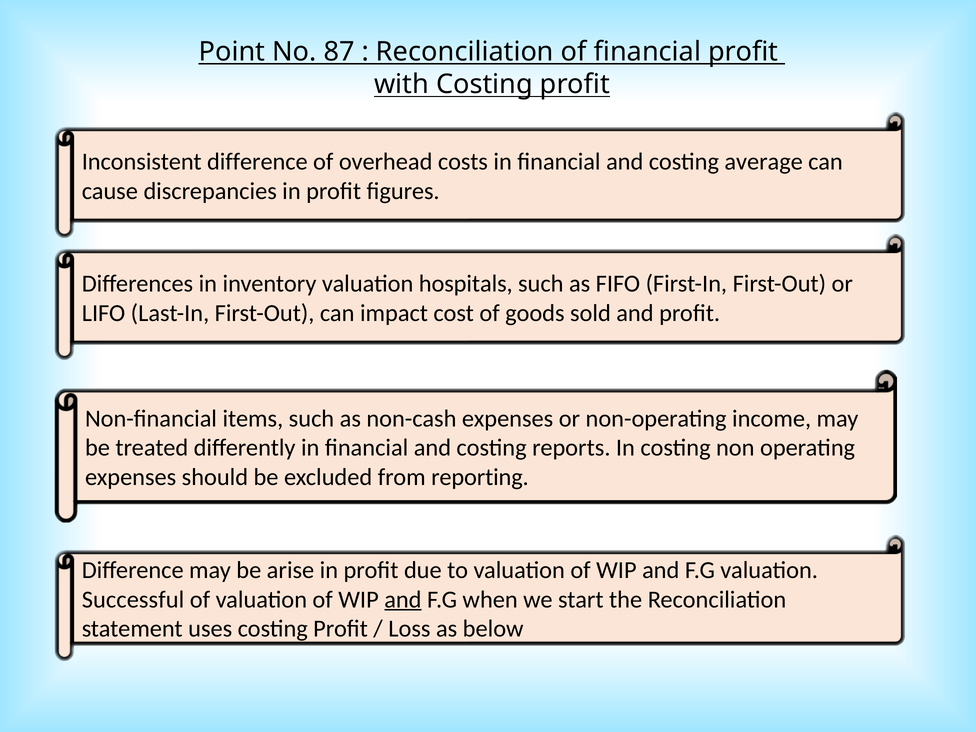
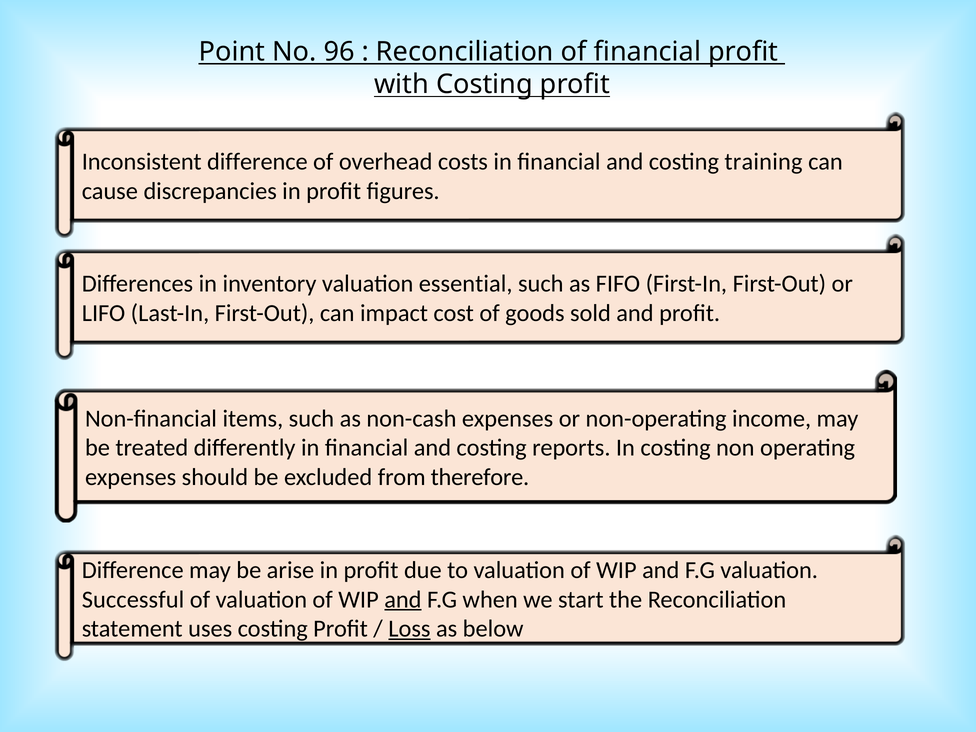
87: 87 -> 96 (339, 52)
average: average -> training (764, 162)
hospitals: hospitals -> essential (466, 284)
reporting: reporting -> therefore (480, 477)
Loss underline: none -> present (409, 629)
